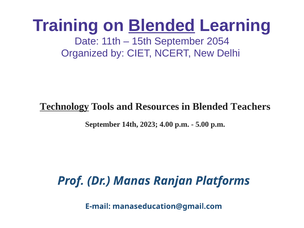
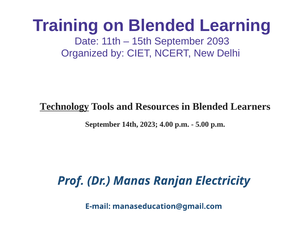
Blended underline: present -> none (162, 25)
2054: 2054 -> 2093 (218, 41)
Teachers: Teachers -> Learners (250, 107)
Platforms: Platforms -> Electricity (223, 181)
